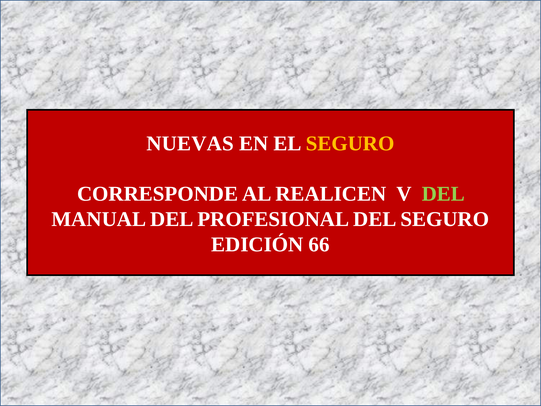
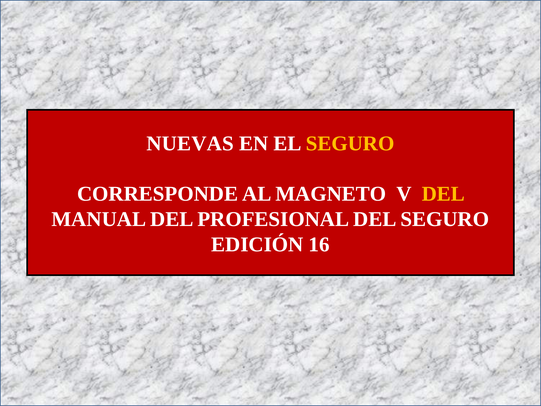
REALICEN: REALICEN -> MAGNETO (331, 194)
DEL colour: light green -> yellow (443, 194)
66: 66 -> 16 (319, 244)
